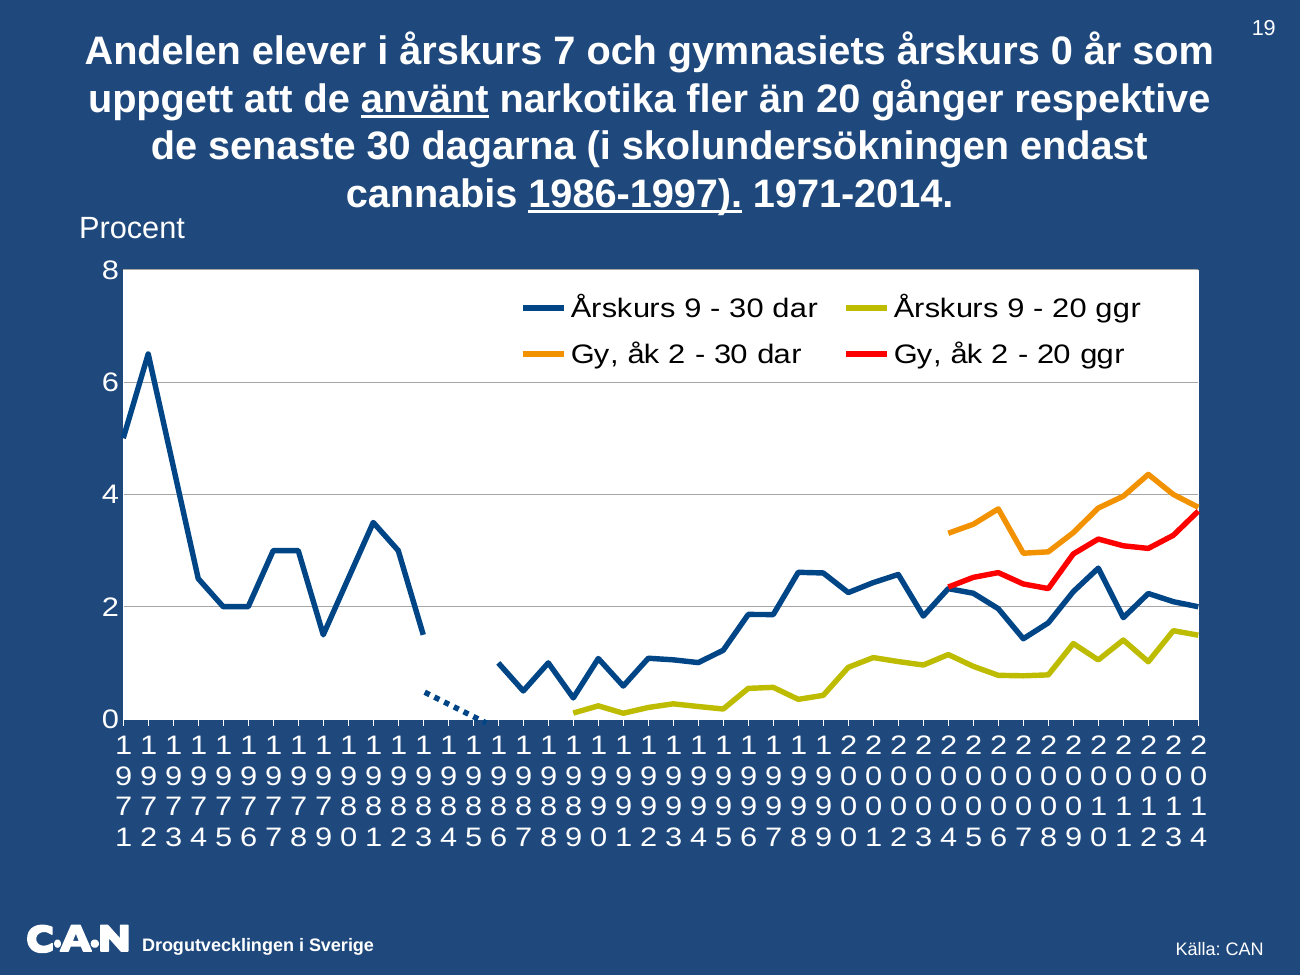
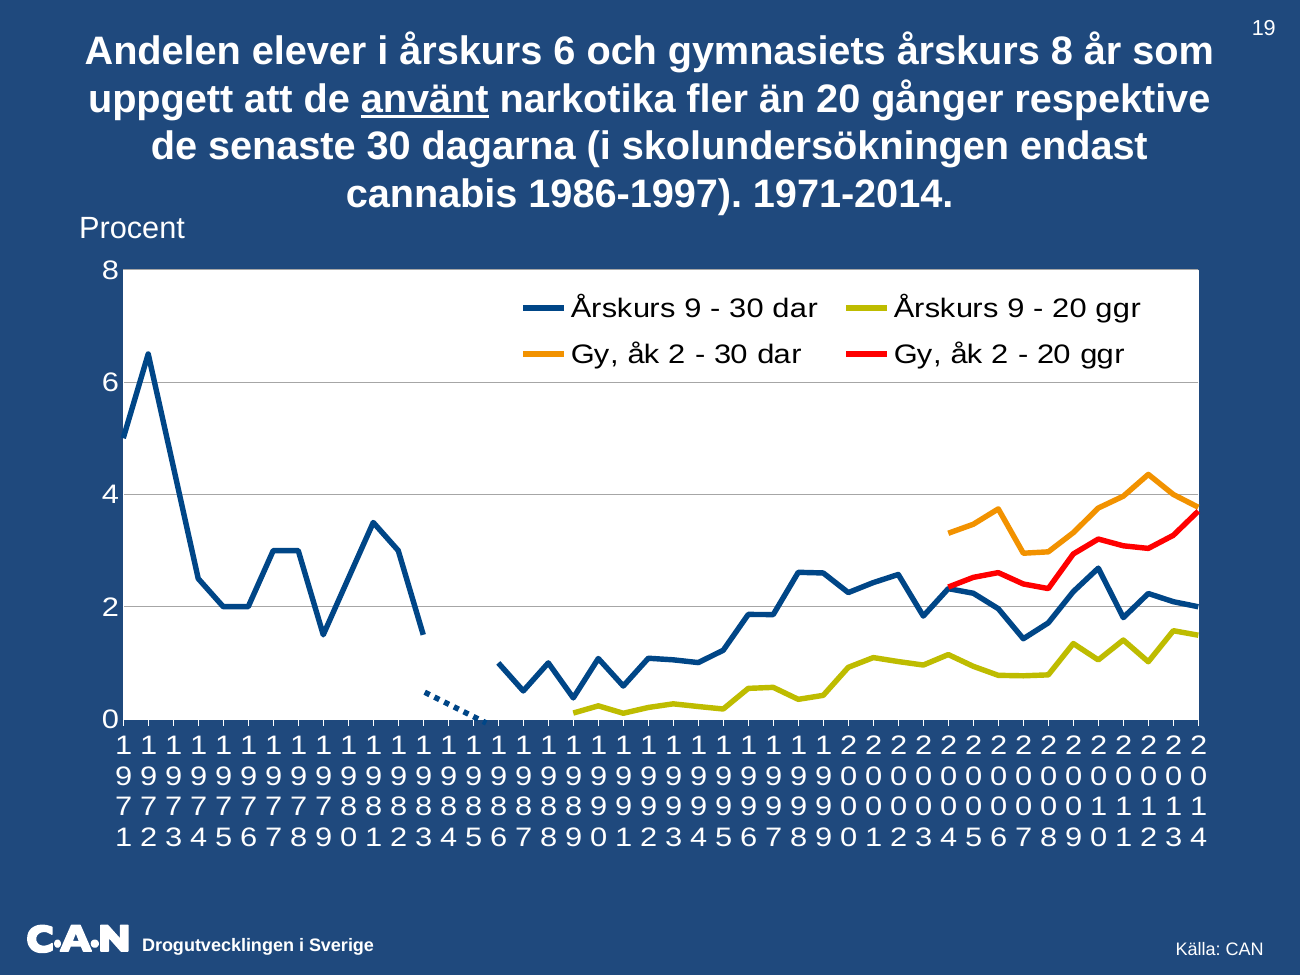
årskurs 7: 7 -> 6 (564, 52)
årskurs 0: 0 -> 8 (1062, 52)
1986-1997 underline: present -> none (635, 195)
